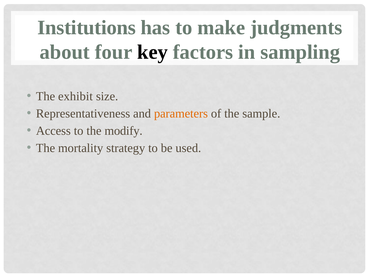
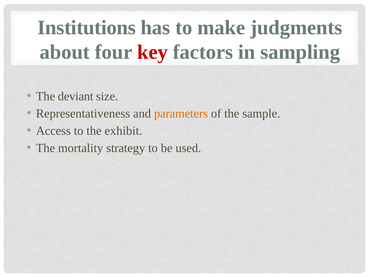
key colour: black -> red (153, 52)
exhibit: exhibit -> deviant (76, 96)
modify: modify -> exhibit (123, 131)
